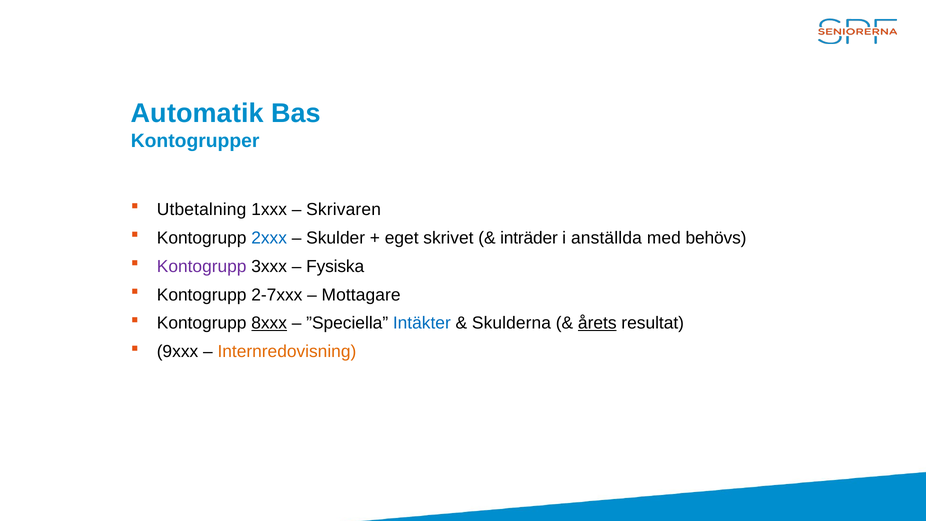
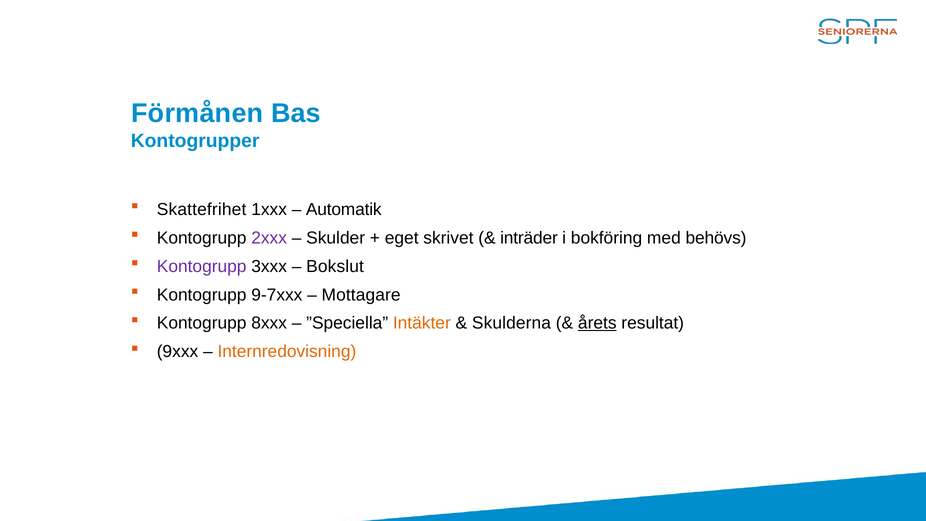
Automatik: Automatik -> Förmånen (197, 113)
Utbetalning: Utbetalning -> Skattefrihet (202, 209)
Skrivaren: Skrivaren -> Automatik (344, 209)
2xxx colour: blue -> purple (269, 238)
anställda: anställda -> bokföring (607, 238)
Fysiska: Fysiska -> Bokslut (335, 266)
2-7xxx: 2-7xxx -> 9-7xxx (277, 295)
8xxx underline: present -> none (269, 323)
Intäkter colour: blue -> orange (422, 323)
